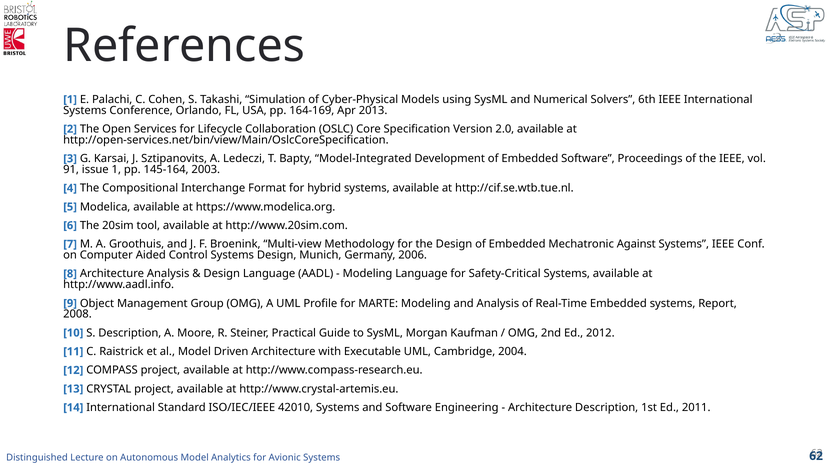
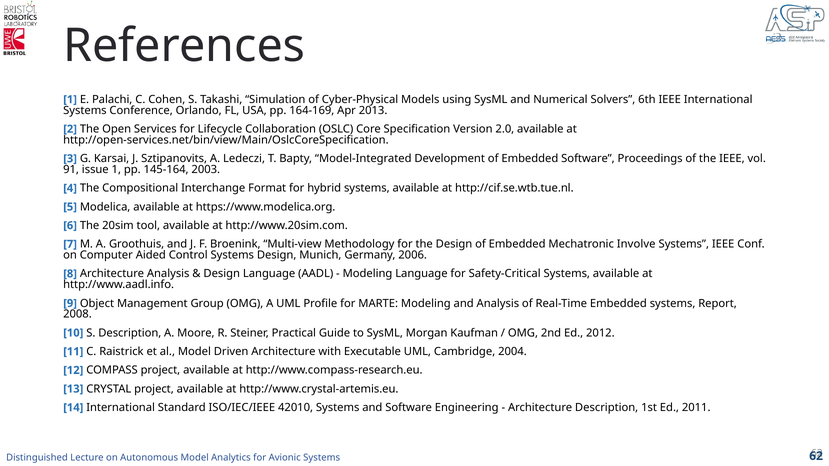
Against: Against -> Involve (636, 244)
